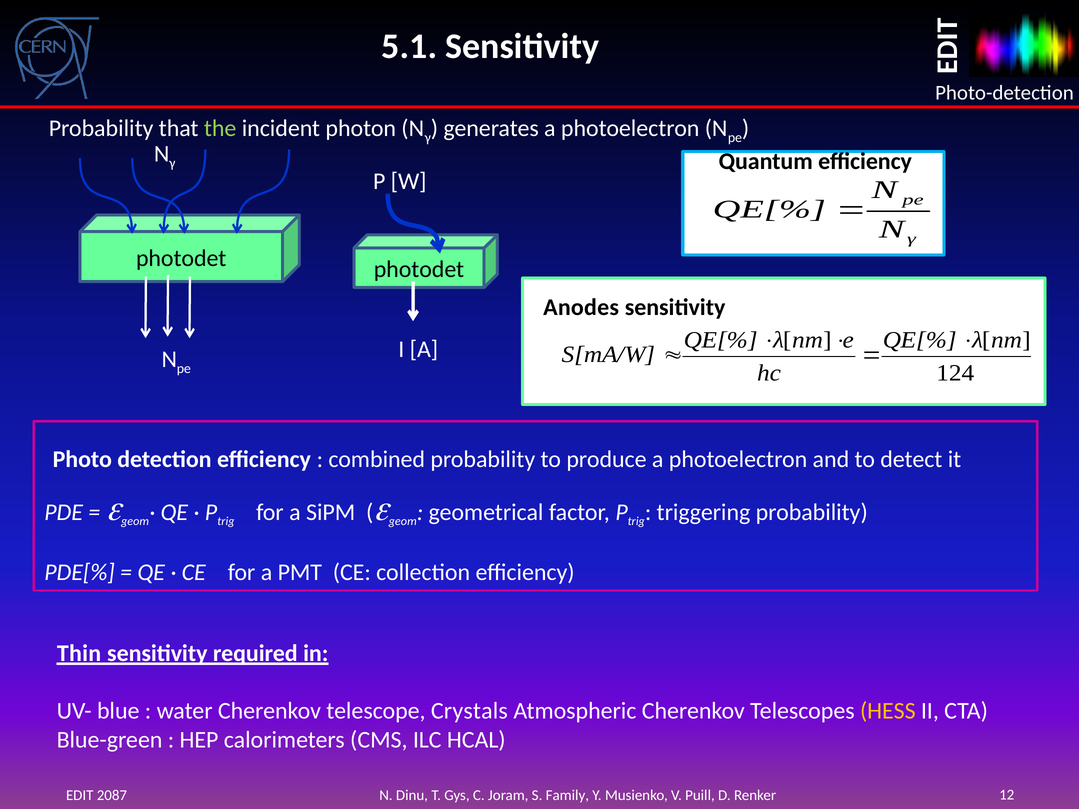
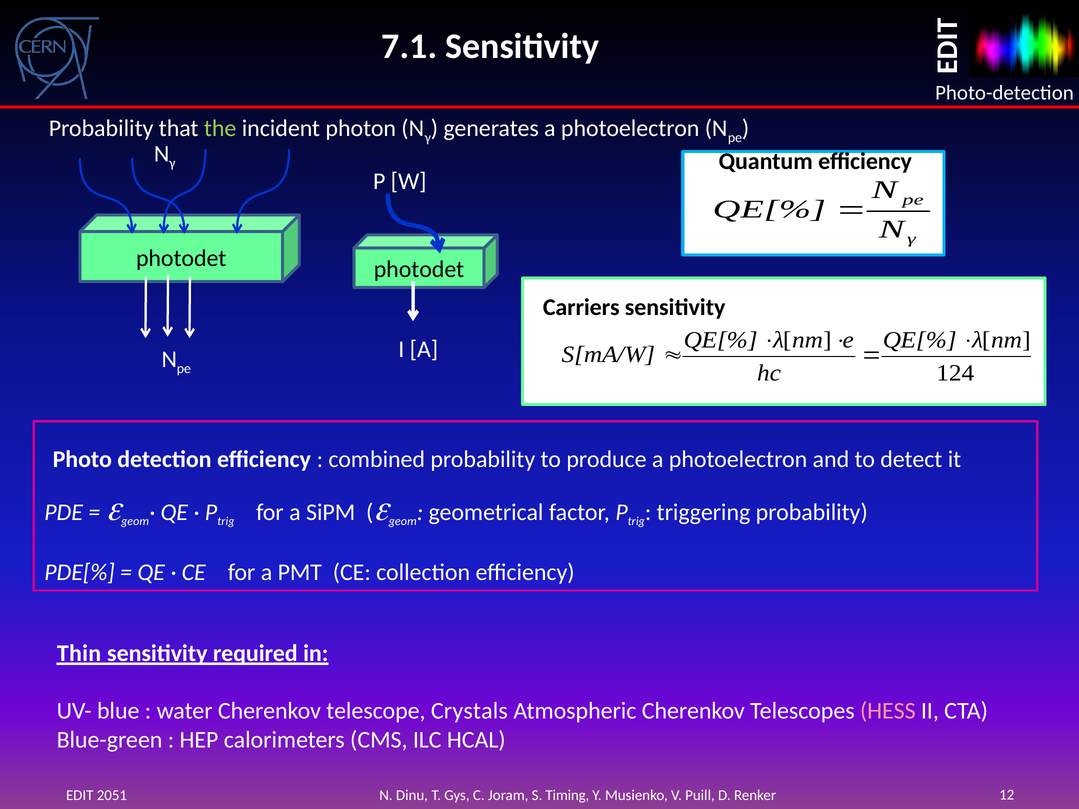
5.1: 5.1 -> 7.1 (409, 46)
Anodes: Anodes -> Carriers (581, 307)
HESS colour: yellow -> pink (888, 711)
2087: 2087 -> 2051 (112, 796)
Family: Family -> Timing (567, 796)
